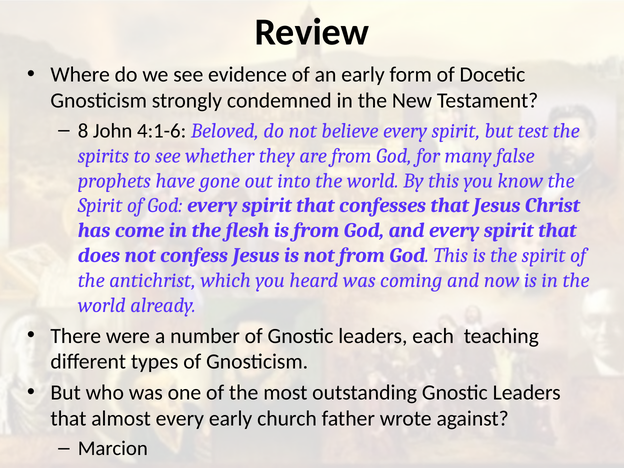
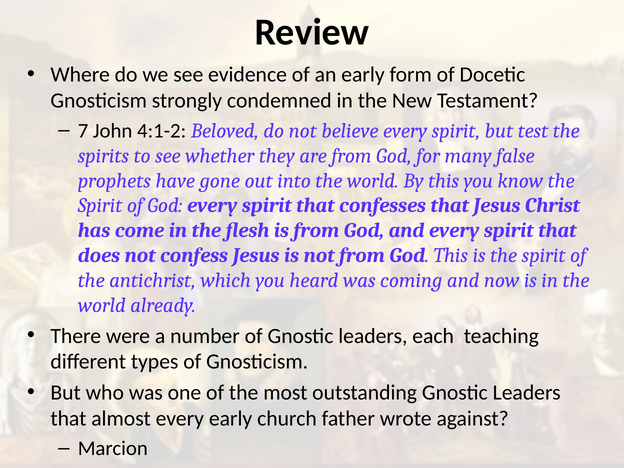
8: 8 -> 7 (83, 131)
4:1-6: 4:1-6 -> 4:1-2 (162, 131)
